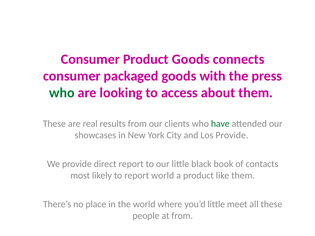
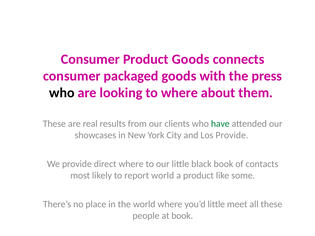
who colour: green -> black (62, 93)
to access: access -> where (179, 93)
direct report: report -> where (131, 164)
like them: them -> some (243, 176)
at from: from -> book (182, 216)
